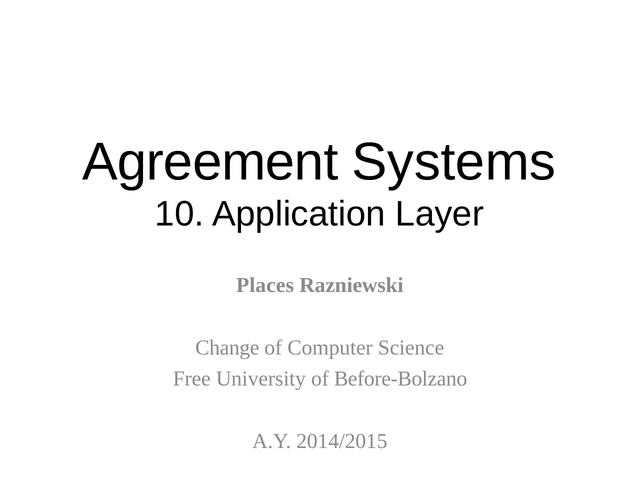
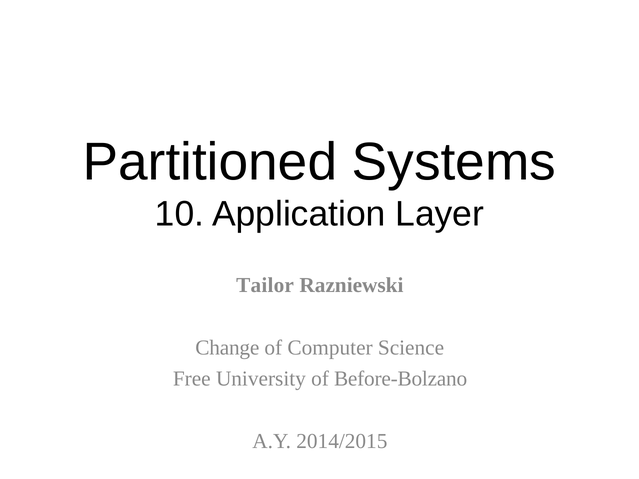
Agreement: Agreement -> Partitioned (210, 162)
Places: Places -> Tailor (265, 285)
